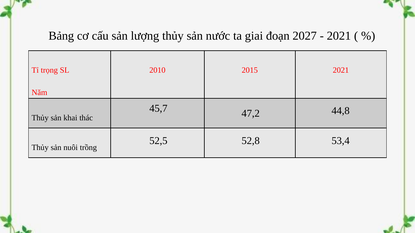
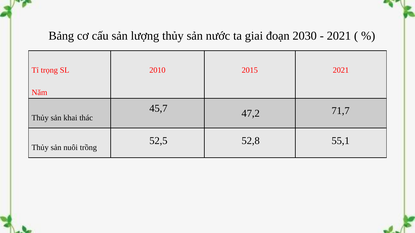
2027: 2027 -> 2030 (305, 36)
44,8: 44,8 -> 71,7 (341, 111)
53,4: 53,4 -> 55,1 (341, 141)
